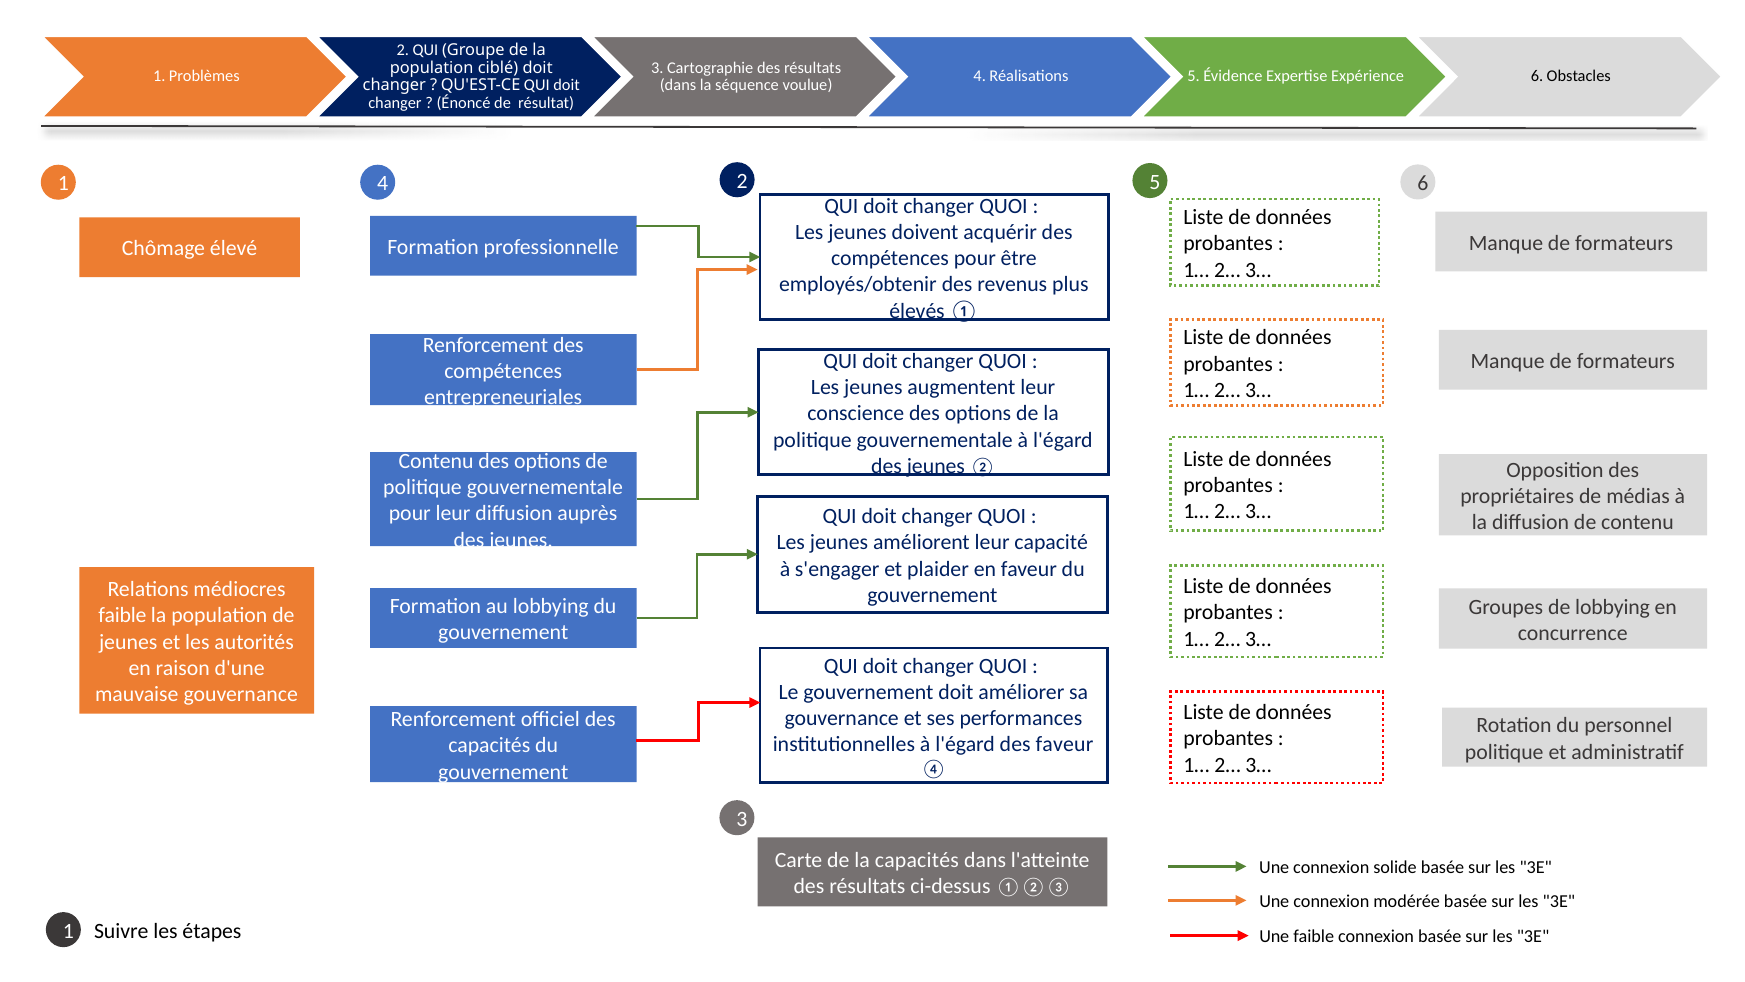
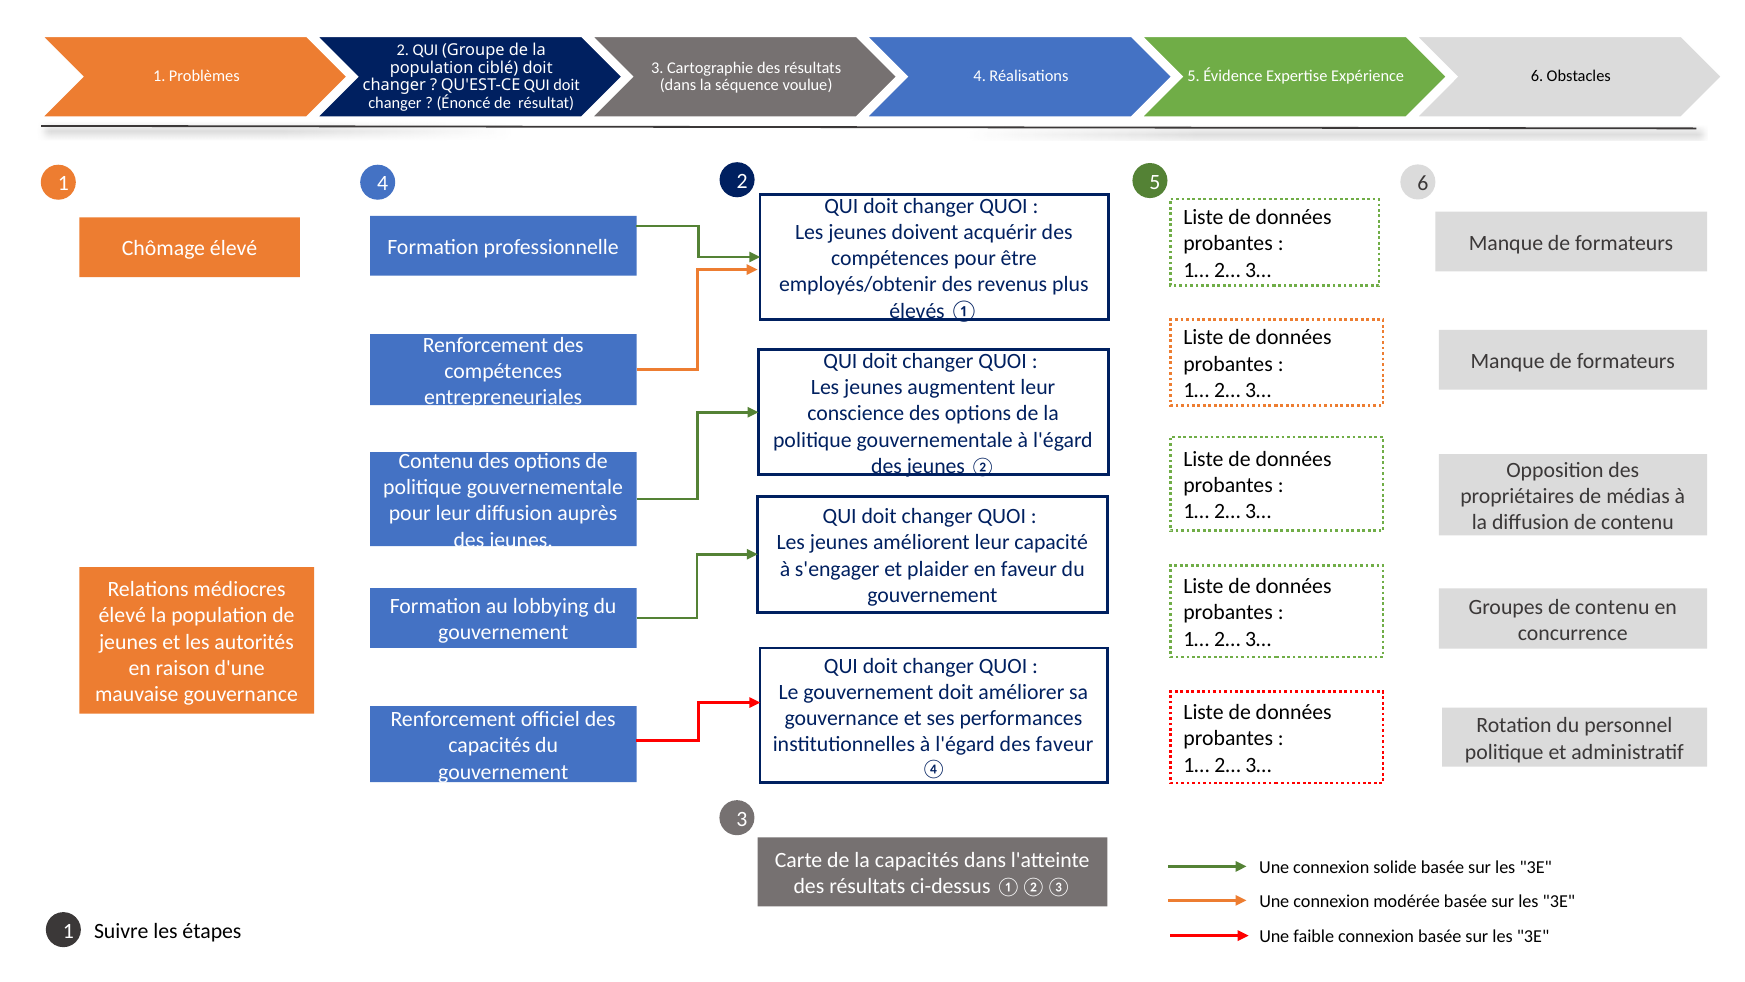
Groupes de lobbying: lobbying -> contenu (1612, 607)
faible: faible -> élevé (122, 615)
